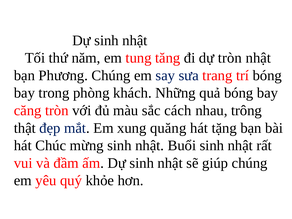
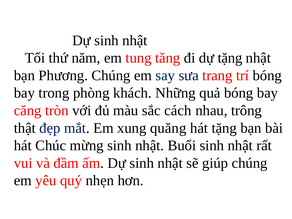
dự tròn: tròn -> tặng (230, 58)
khỏe: khỏe -> nhẹn (100, 181)
